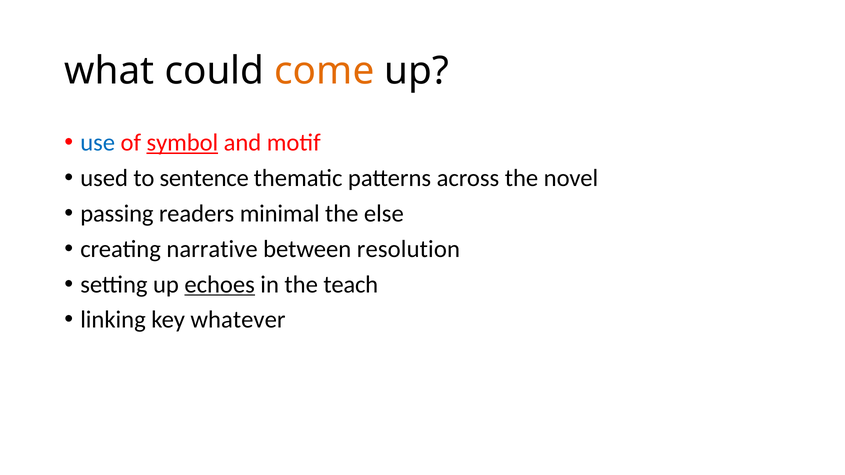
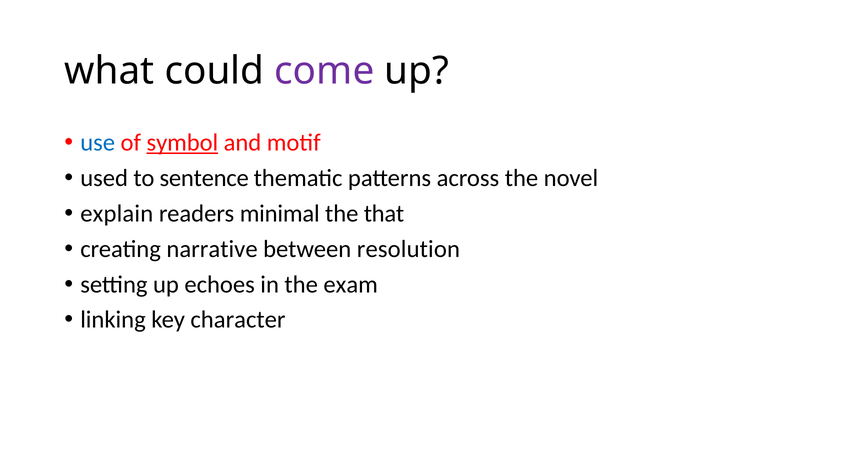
come colour: orange -> purple (324, 71)
passing: passing -> explain (117, 214)
else: else -> that (384, 214)
echoes underline: present -> none (220, 285)
teach: teach -> exam (351, 285)
whatever: whatever -> character (238, 320)
